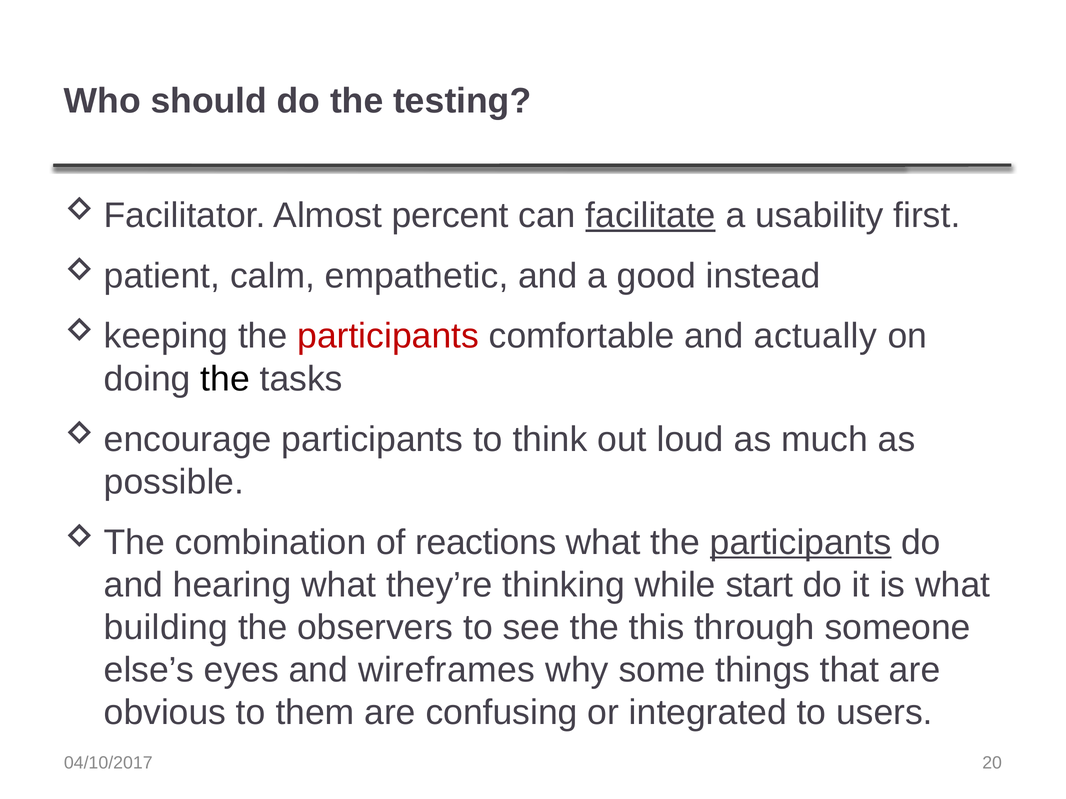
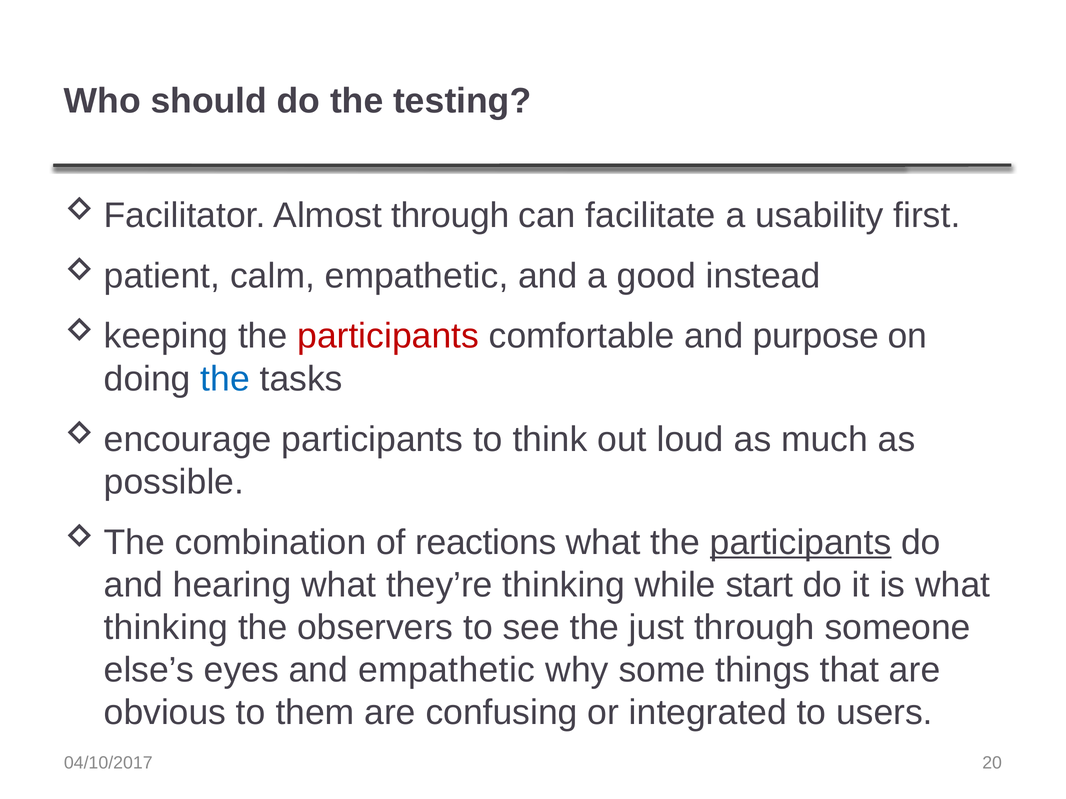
Almost percent: percent -> through (450, 216)
facilitate underline: present -> none (651, 216)
actually: actually -> purpose (816, 336)
the colour: black -> blue (225, 379)
building: building -> thinking (166, 628)
this: this -> just (657, 628)
and wireframes: wireframes -> empathetic (447, 671)
